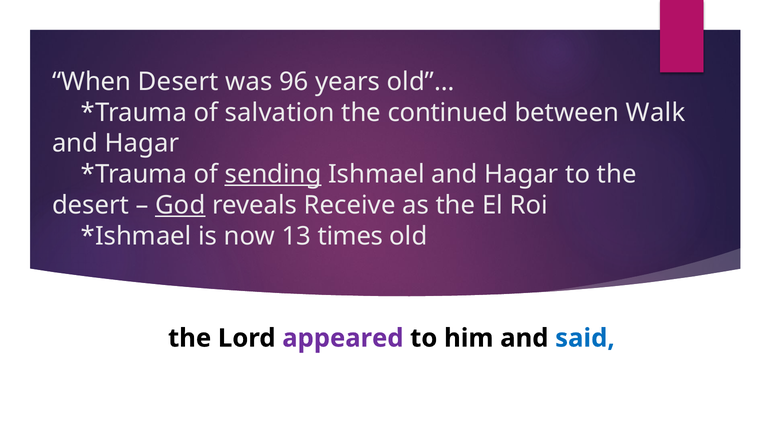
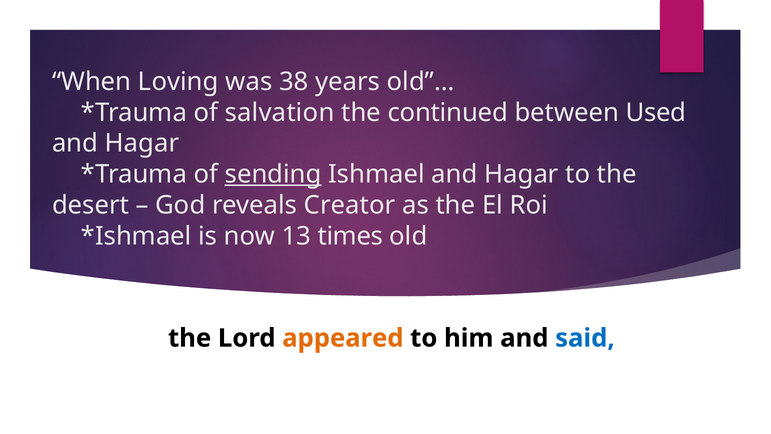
When Desert: Desert -> Loving (178, 82)
96: 96 -> 38 (294, 82)
Walk: Walk -> Used (656, 112)
God underline: present -> none (180, 205)
Receive: Receive -> Creator (350, 205)
appeared colour: purple -> orange (343, 338)
